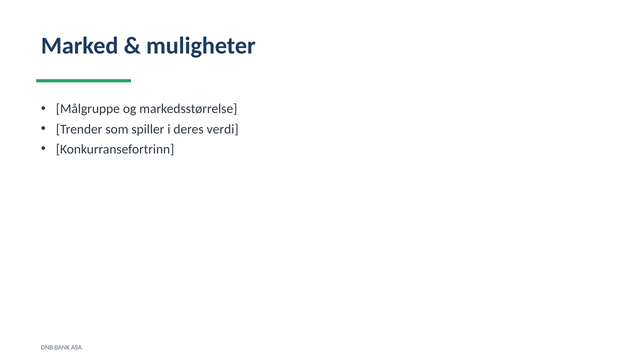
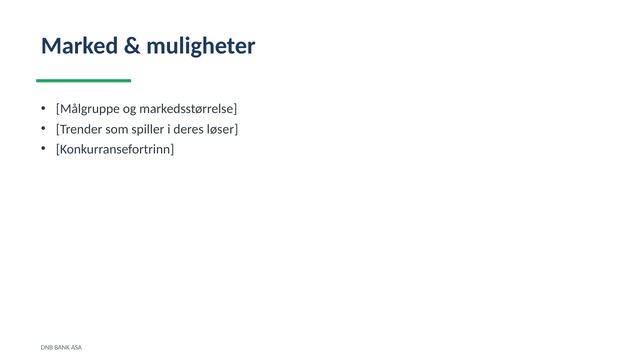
verdi: verdi -> løser (223, 129)
